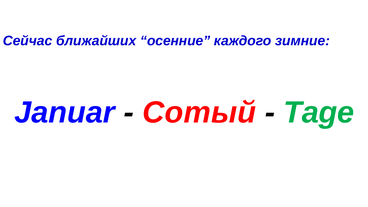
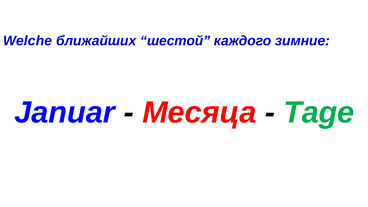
Сейчас: Сейчас -> Welche (28, 41)
осенние: осенние -> шестой (175, 41)
Сотый: Сотый -> Месяца (199, 112)
